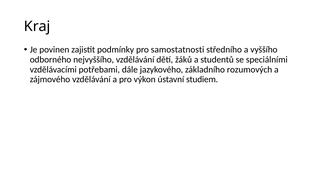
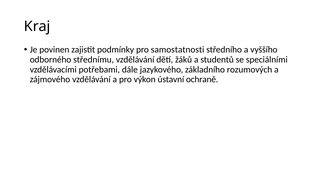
nejvyššího: nejvyššího -> střednímu (94, 59)
studiem: studiem -> ochraně (202, 79)
